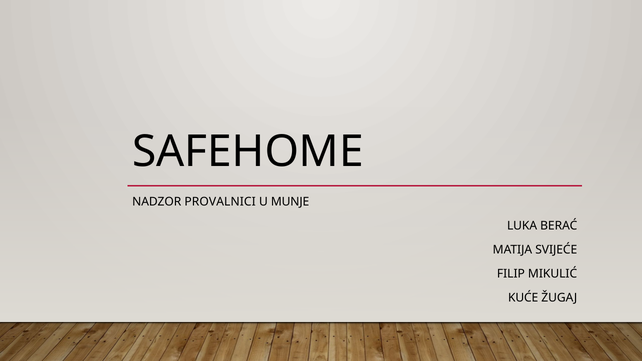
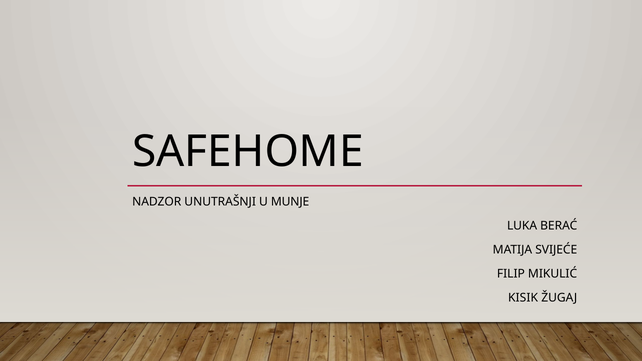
PROVALNICI: PROVALNICI -> UNUTRAŠNJI (220, 202)
KUĆE: KUĆE -> KISIK (523, 298)
